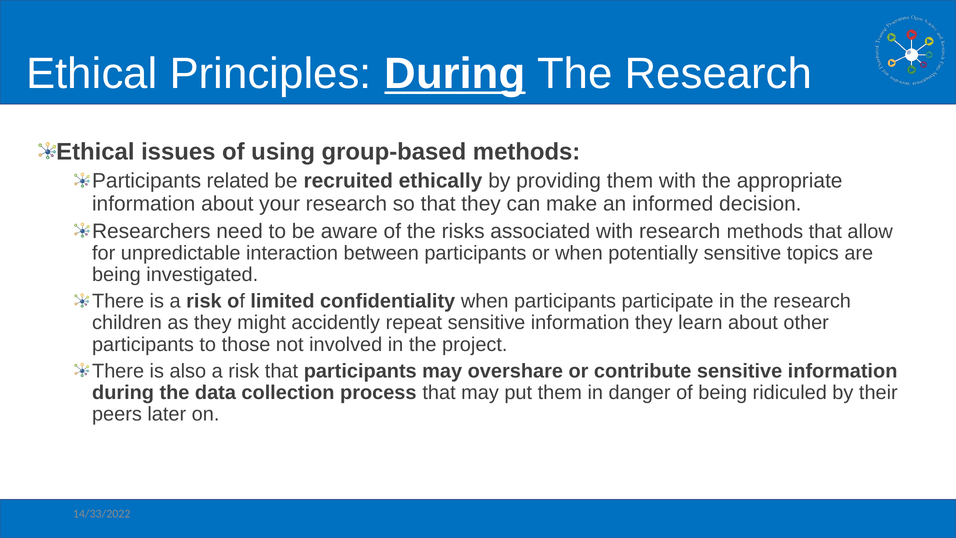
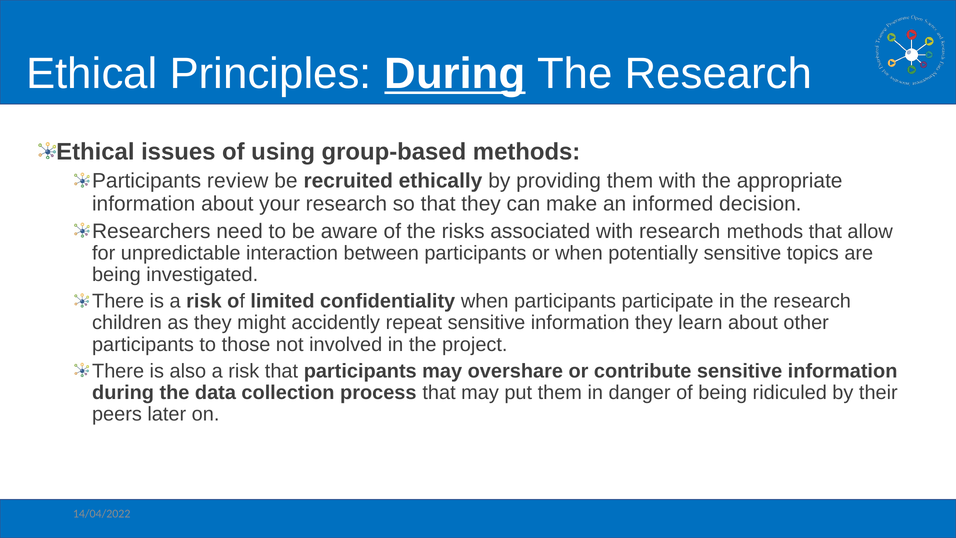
Participants related: related -> review (238, 181)
14/33/2022: 14/33/2022 -> 14/04/2022 (102, 514)
